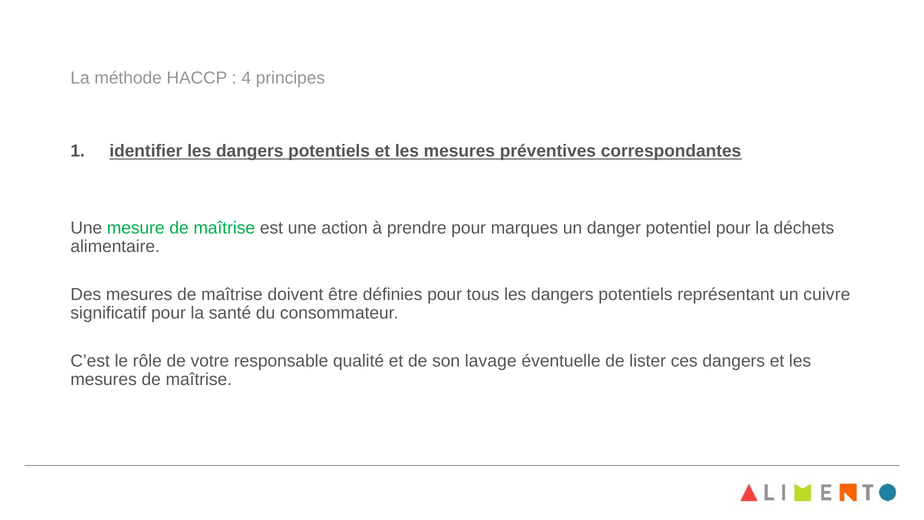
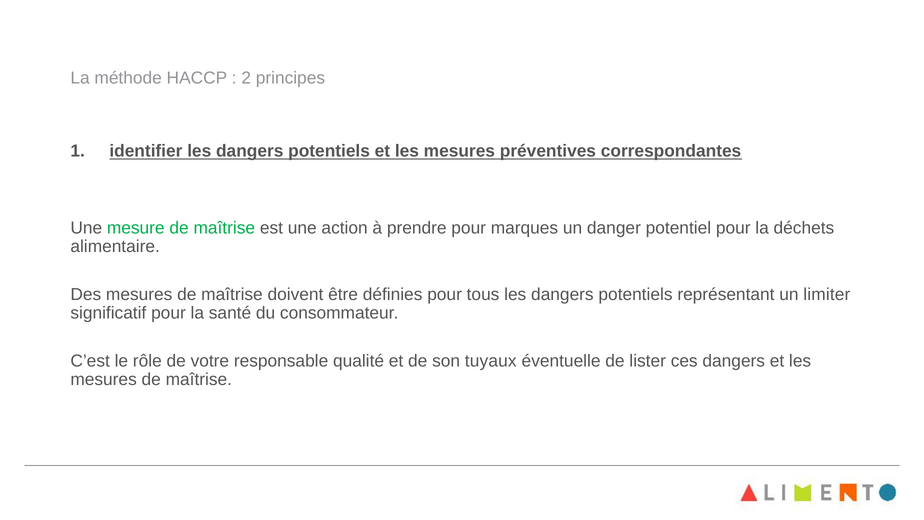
4: 4 -> 2 (246, 78)
cuivre: cuivre -> limiter (827, 294)
lavage: lavage -> tuyaux (491, 361)
